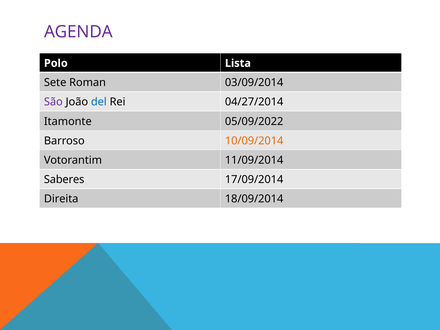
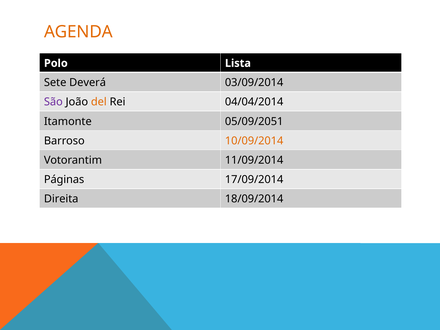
AGENDA colour: purple -> orange (78, 32)
Roman: Roman -> Deverá (88, 83)
del colour: blue -> orange (99, 102)
04/27/2014: 04/27/2014 -> 04/04/2014 (254, 102)
05/09/2022: 05/09/2022 -> 05/09/2051 (254, 121)
Saberes: Saberes -> Páginas (64, 180)
